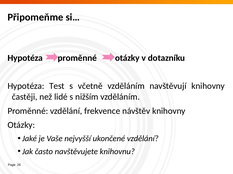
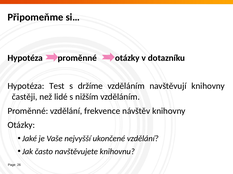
včetně: včetně -> držíme (90, 86)
